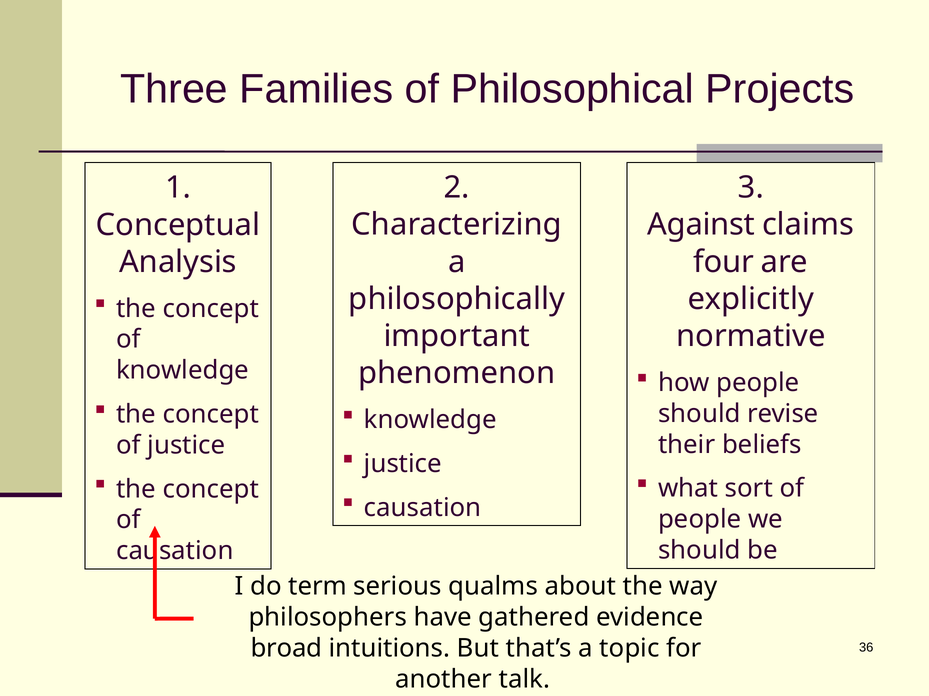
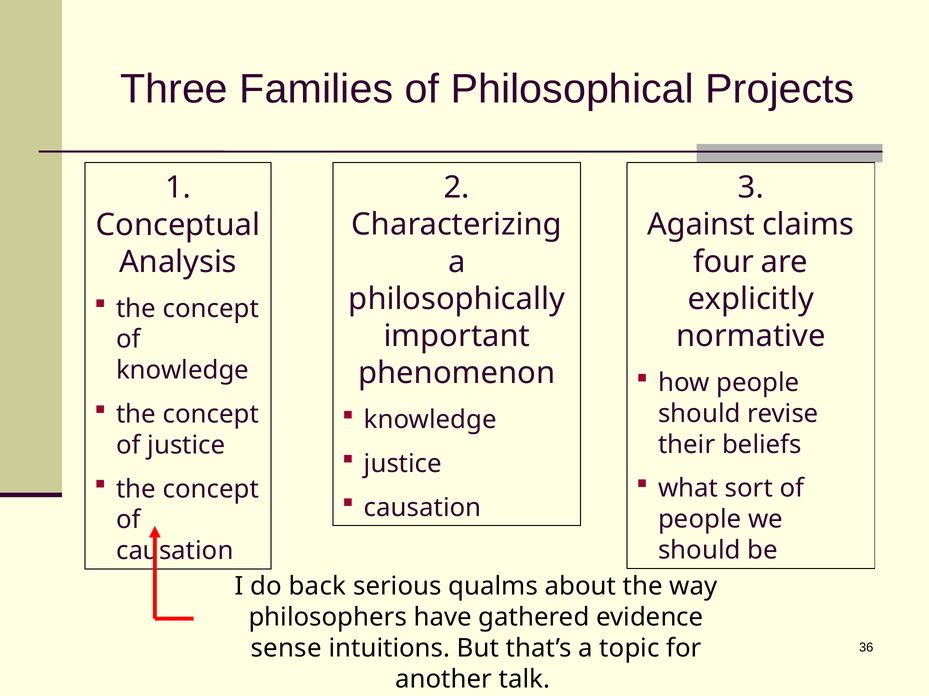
term: term -> back (317, 587)
broad: broad -> sense (286, 649)
